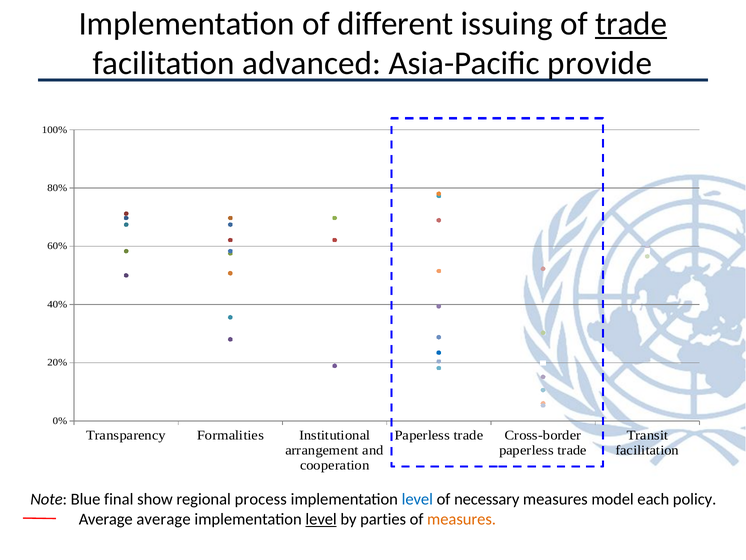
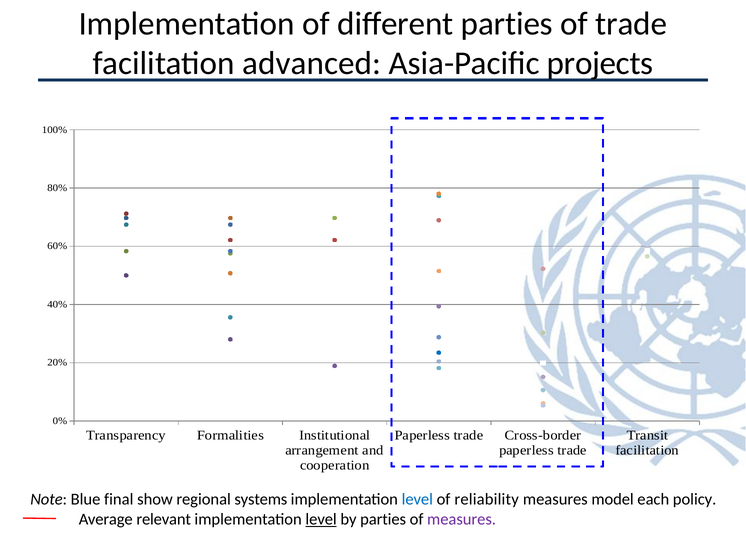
different issuing: issuing -> parties (507, 24)
trade underline: present -> none (631, 24)
provide: provide -> projects (600, 63)
process: process -> systems (261, 499)
necessary: necessary -> reliability (487, 499)
Average average: average -> relevant (164, 519)
measures colour: orange -> purple (462, 519)
